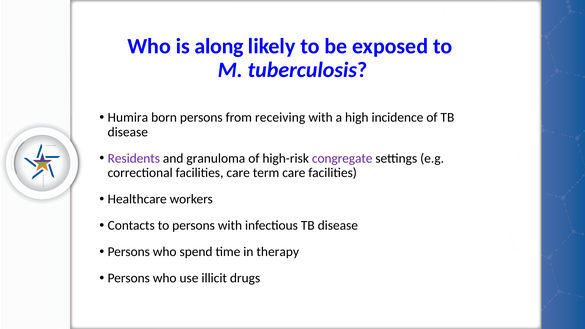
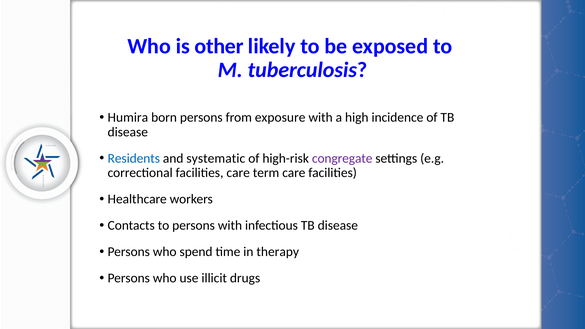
along: along -> other (219, 46)
receiving: receiving -> exposure (280, 118)
Residents colour: purple -> blue (134, 158)
granuloma: granuloma -> systematic (216, 158)
